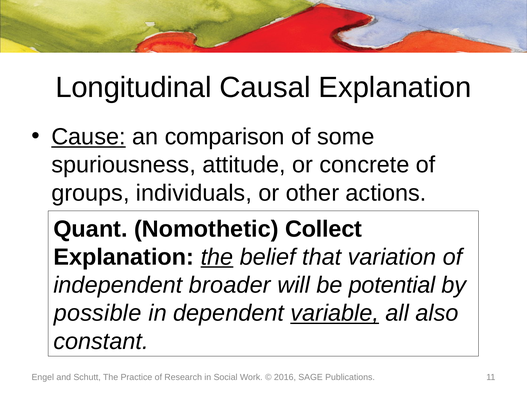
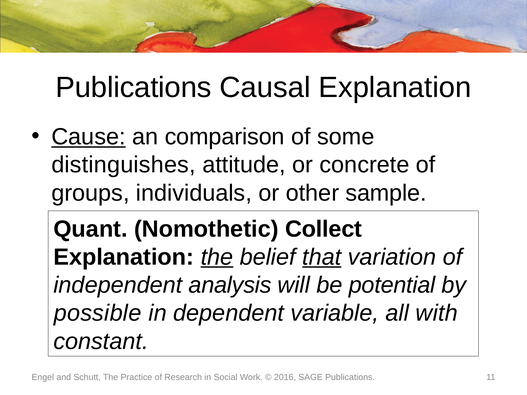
Longitudinal: Longitudinal -> Publications (133, 88)
spuriousness: spuriousness -> distinguishes (124, 165)
actions: actions -> sample (386, 193)
that underline: none -> present (322, 257)
broader: broader -> analysis (230, 285)
variable underline: present -> none (335, 313)
also: also -> with (437, 313)
